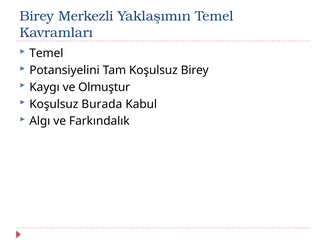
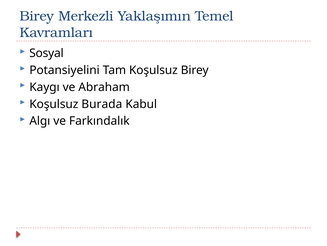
Temel: Temel -> Sosyal (46, 53)
Olmuştur: Olmuştur -> Abraham (104, 87)
